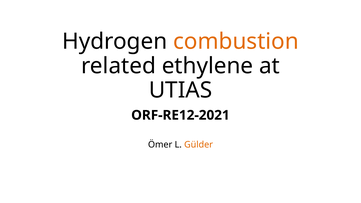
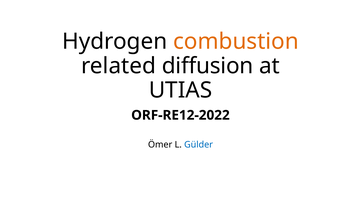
ethylene: ethylene -> diffusion (208, 66)
ORF-RE12-2021: ORF-RE12-2021 -> ORF-RE12-2022 (180, 115)
Gülder colour: orange -> blue (199, 145)
